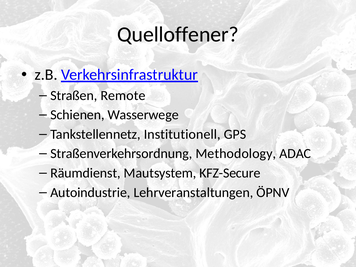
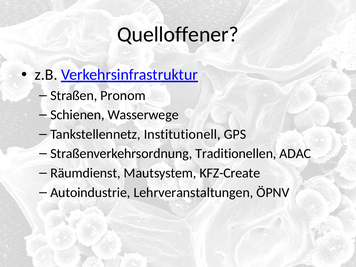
Remote: Remote -> Pronom (123, 95)
Methodology: Methodology -> Traditionellen (236, 154)
KFZ-Secure: KFZ-Secure -> KFZ-Create (230, 173)
